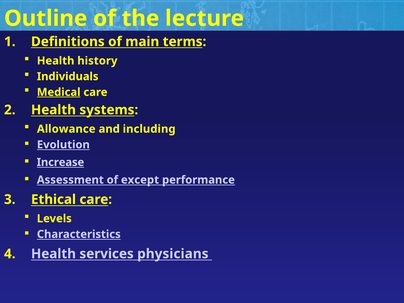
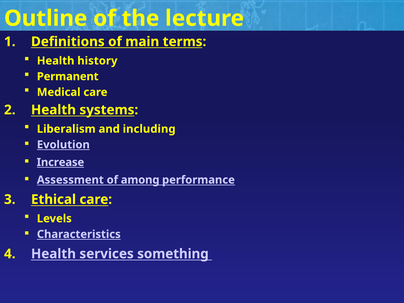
Individuals: Individuals -> Permanent (68, 76)
Medical underline: present -> none (59, 92)
Allowance: Allowance -> Liberalism (66, 129)
except: except -> among (140, 180)
physicians: physicians -> something (173, 254)
